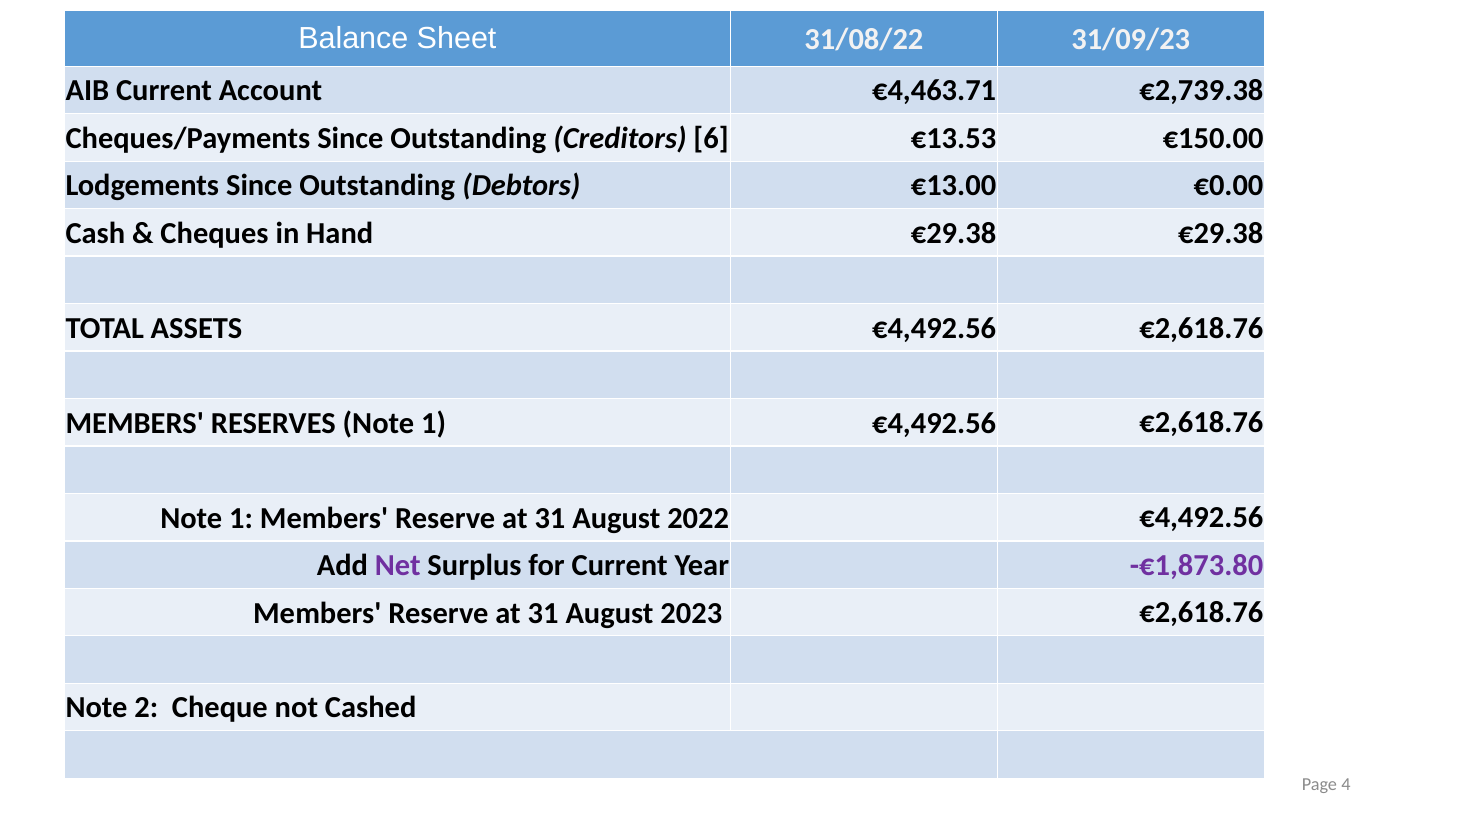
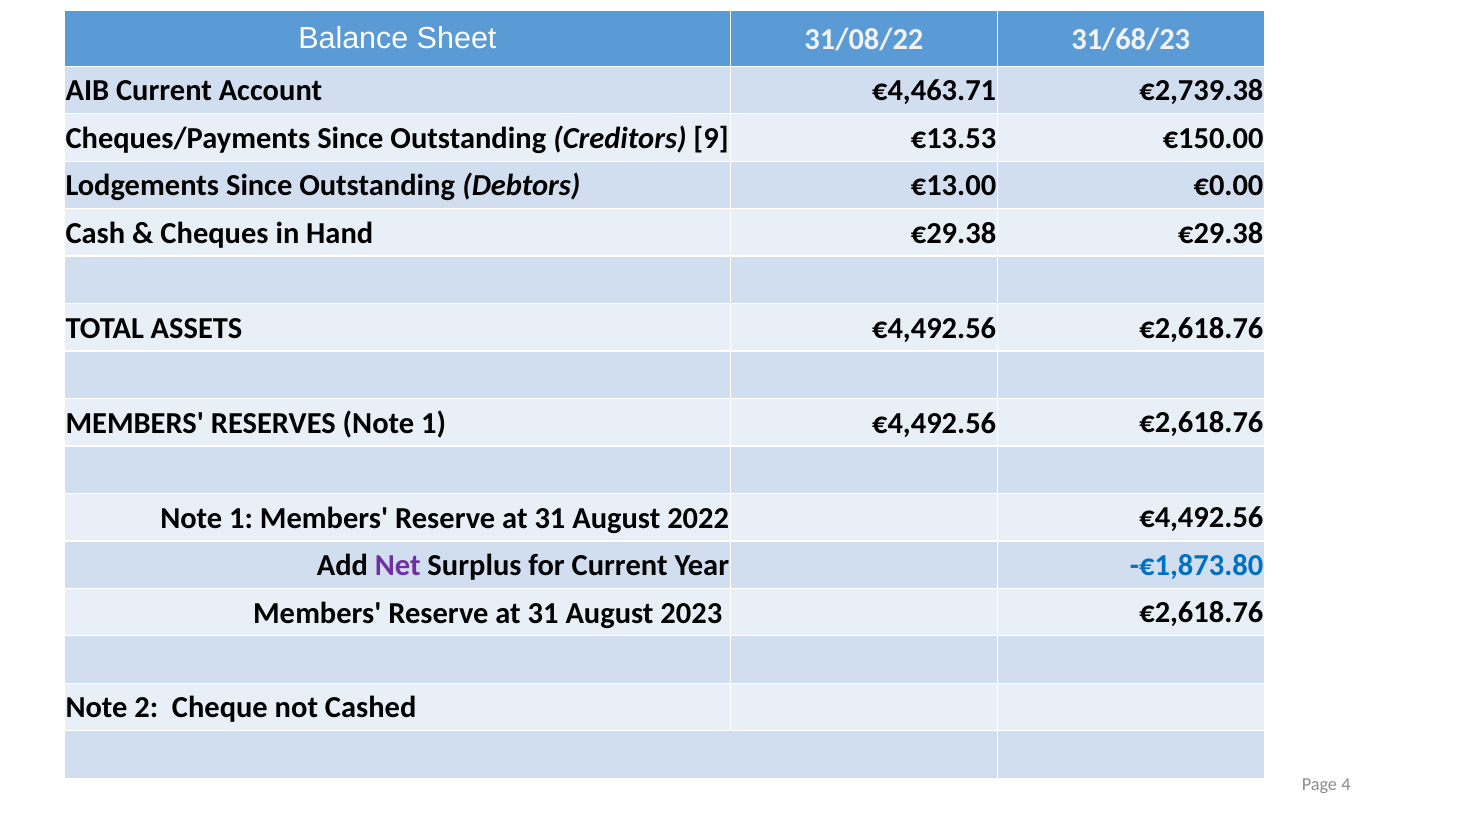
31/09/23: 31/09/23 -> 31/68/23 (1131, 39)
6: 6 -> 9 (711, 138)
-€1,873.80 colour: purple -> blue (1197, 566)
